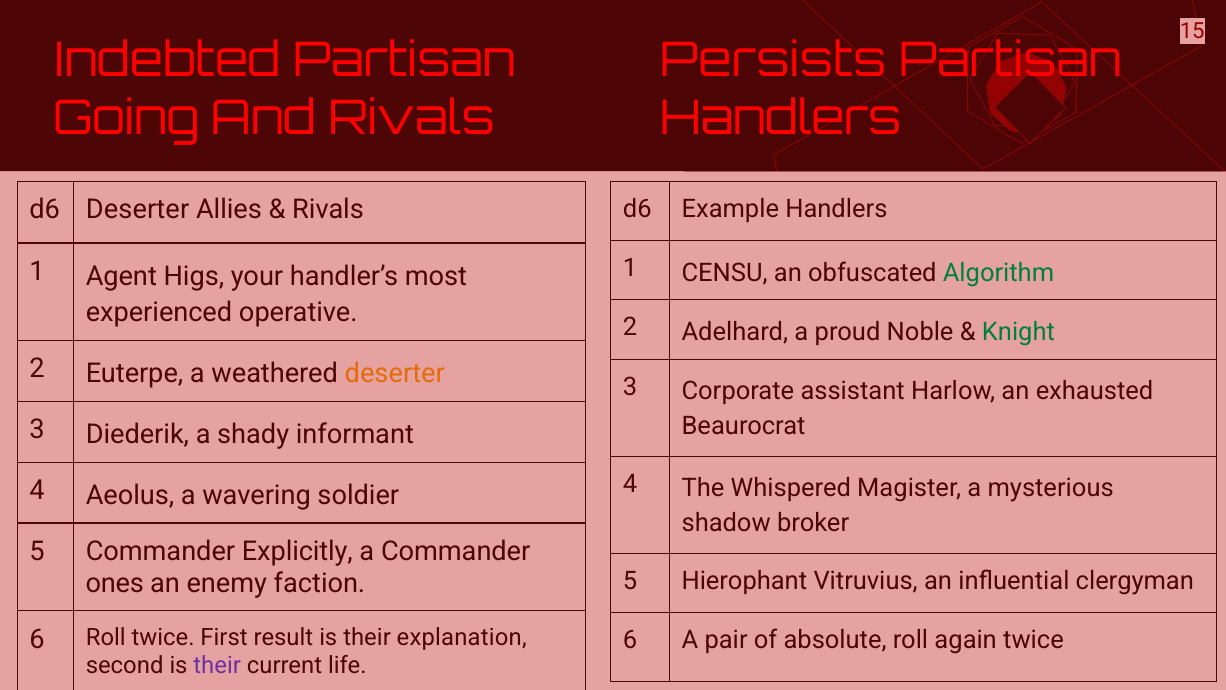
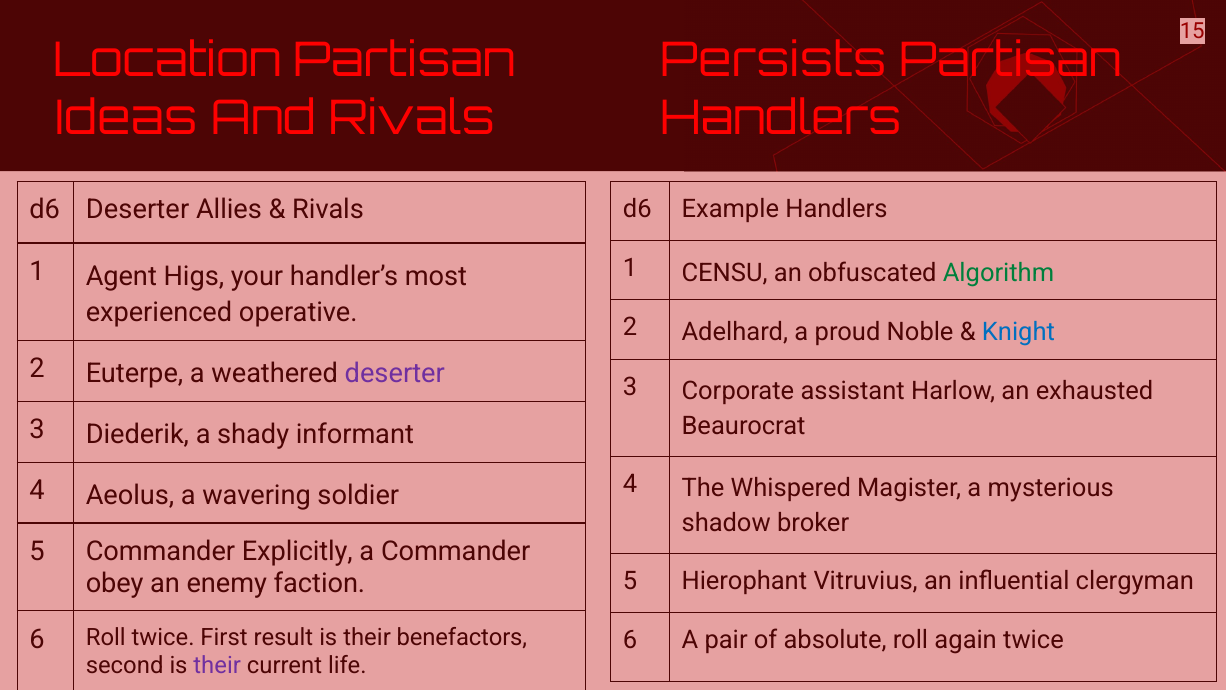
Indebted: Indebted -> Location (167, 61)
Going: Going -> Ideas (126, 118)
Knight colour: green -> blue (1018, 332)
deserter colour: orange -> purple (395, 373)
ones: ones -> obey (115, 583)
explanation: explanation -> benefactors (462, 637)
